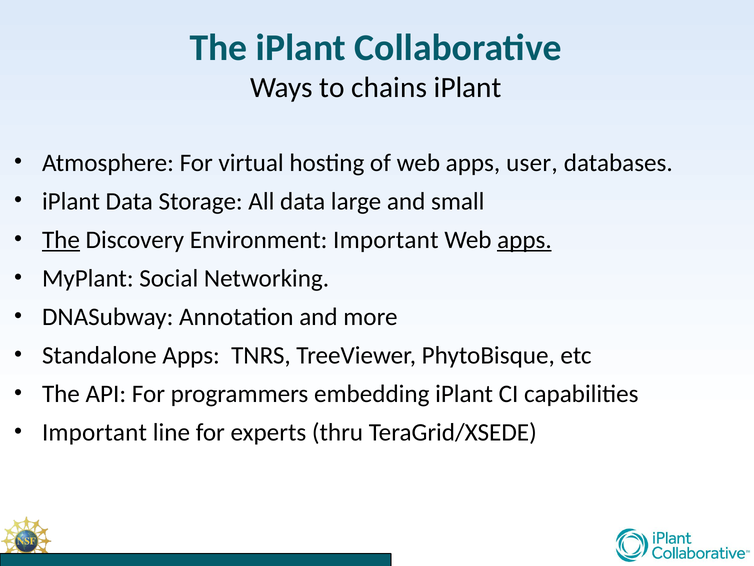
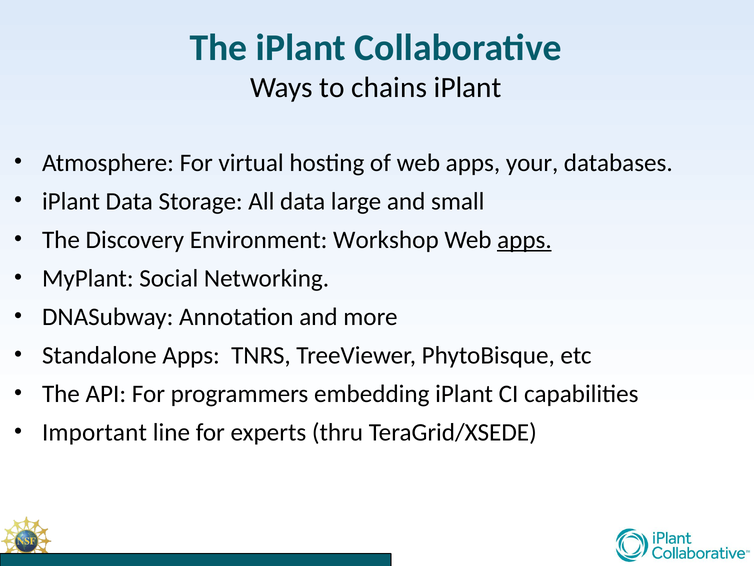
user: user -> your (532, 163)
The underline: present -> none (61, 240)
Environment Important: Important -> Workshop (386, 240)
